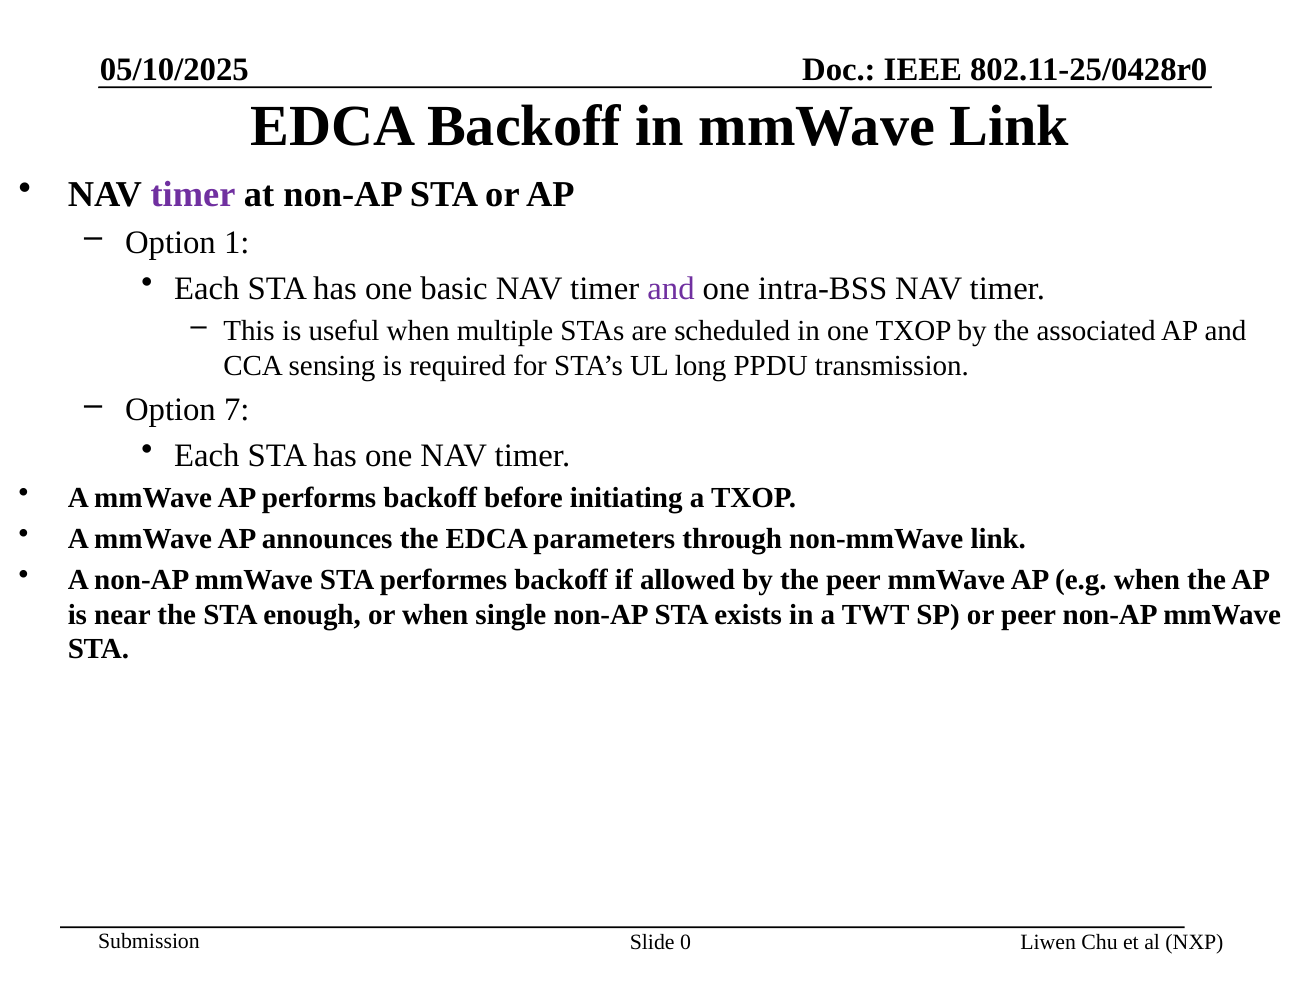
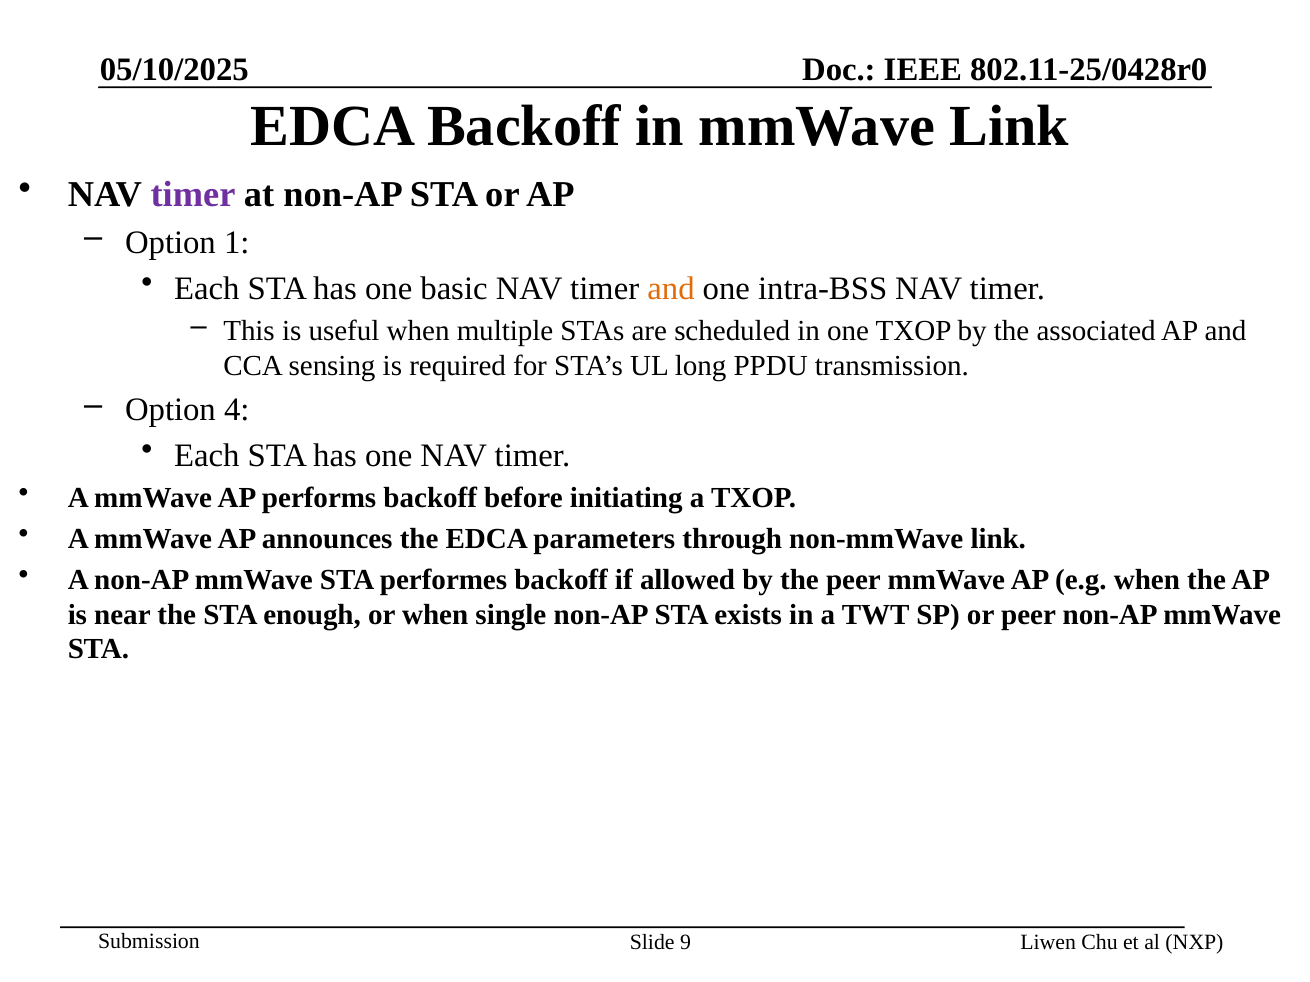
and colour: purple -> orange (671, 288)
7: 7 -> 4 (237, 410)
0: 0 -> 9 (686, 942)
